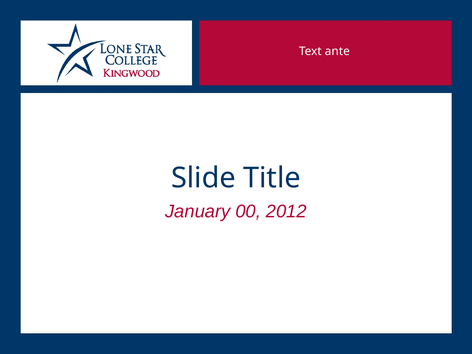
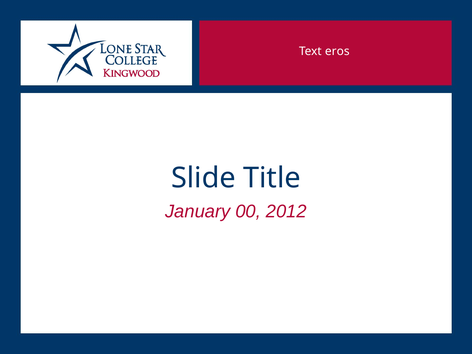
ante: ante -> eros (337, 51)
